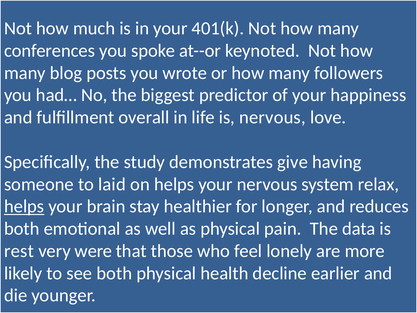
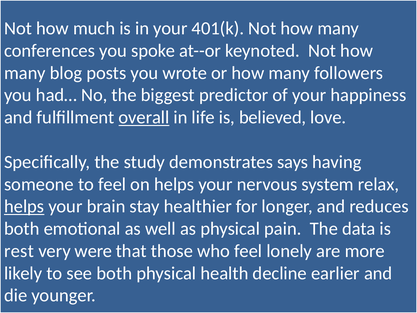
overall underline: none -> present (144, 117)
is nervous: nervous -> believed (273, 117)
give: give -> says (293, 162)
to laid: laid -> feel (112, 184)
